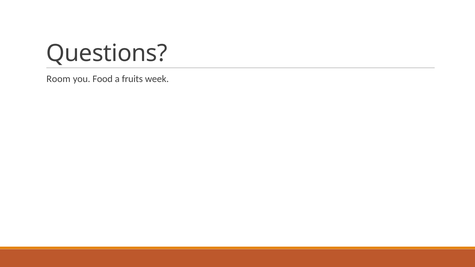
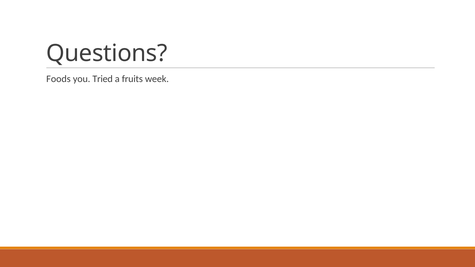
Room: Room -> Foods (58, 79)
Food: Food -> Tried (103, 79)
